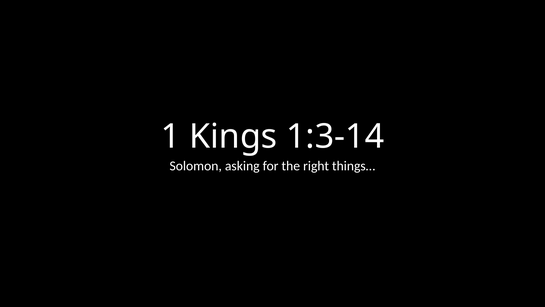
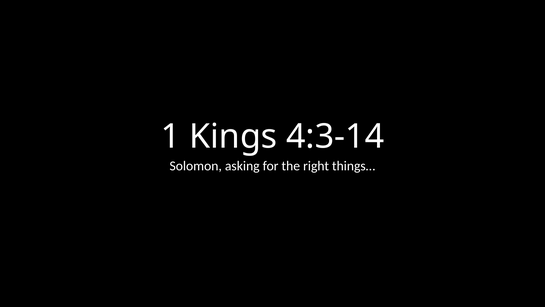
1:3-14: 1:3-14 -> 4:3-14 (335, 136)
